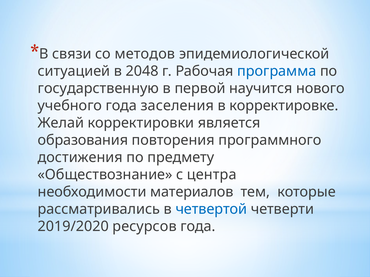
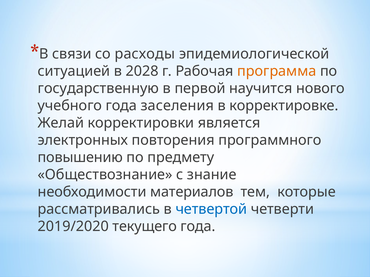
методов: методов -> расходы (145, 54)
2048: 2048 -> 2028 (142, 71)
программа colour: blue -> orange (277, 71)
образования: образования -> электронных (83, 140)
достижения: достижения -> повышению (80, 158)
центра: центра -> знание (212, 175)
ресурсов: ресурсов -> текущего (145, 227)
